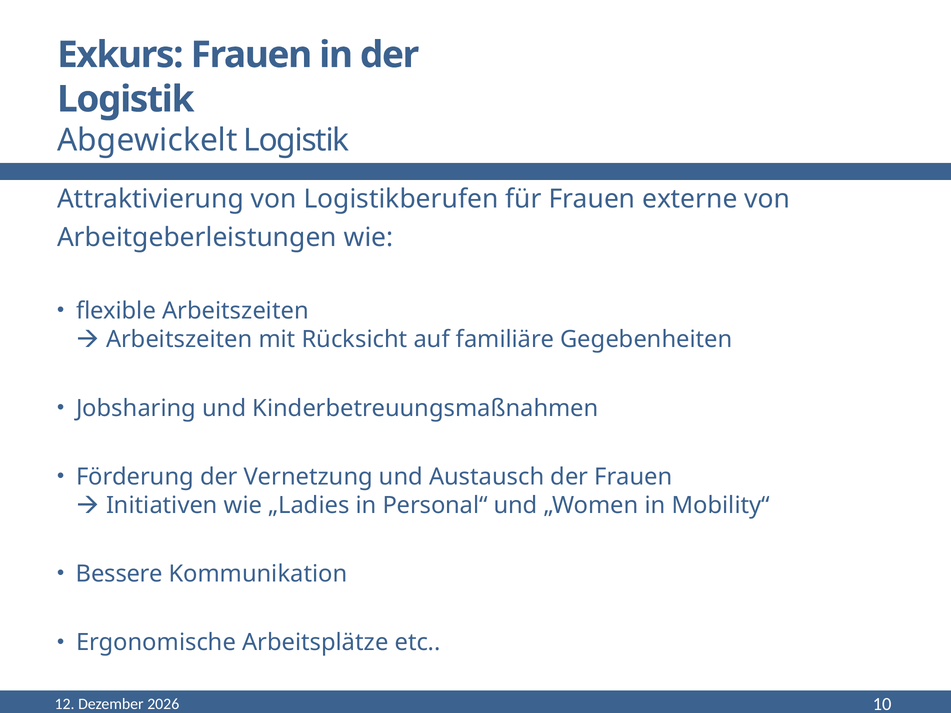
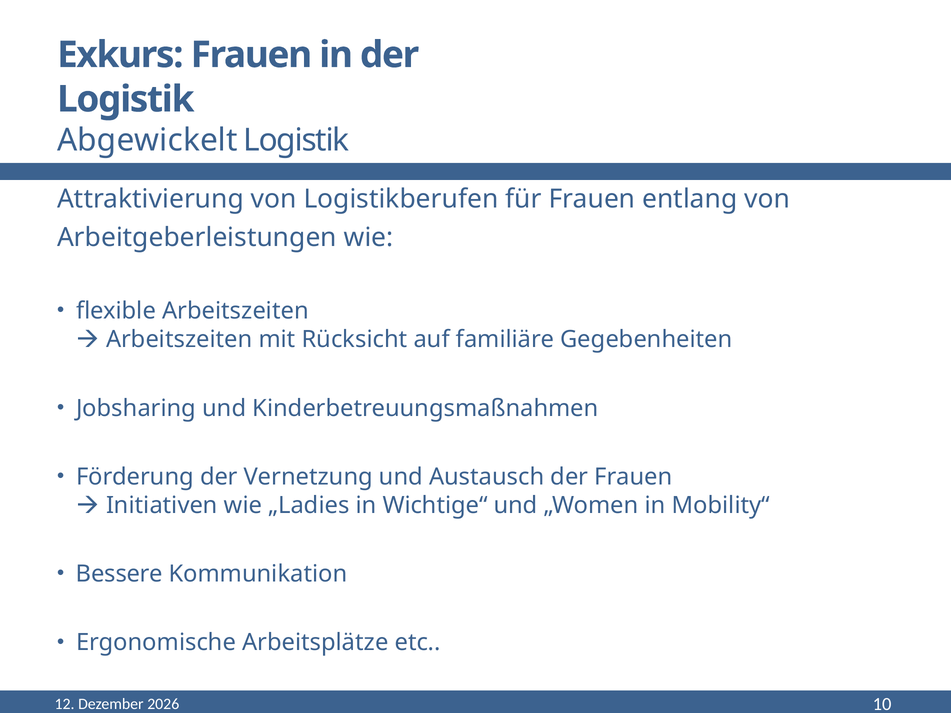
externe: externe -> entlang (690, 199)
Personal“: Personal“ -> Wichtige“ (435, 506)
